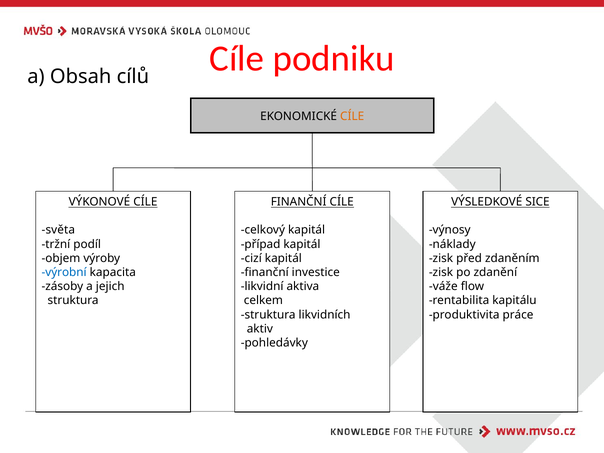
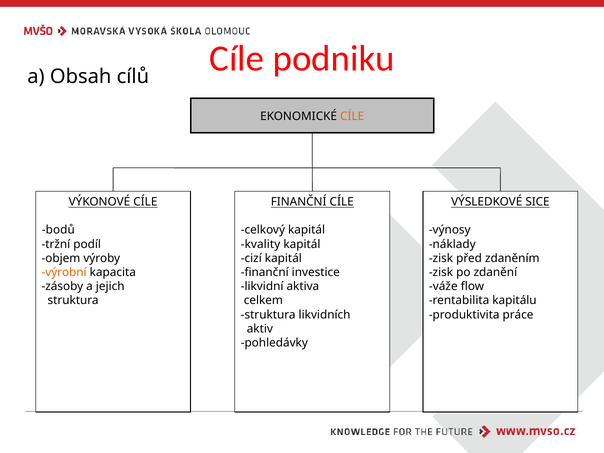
světa: světa -> bodů (58, 230)
případ: případ -> kvality (261, 244)
výrobní colour: blue -> orange (64, 272)
